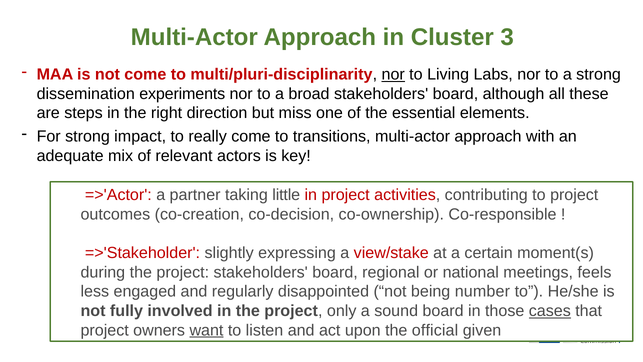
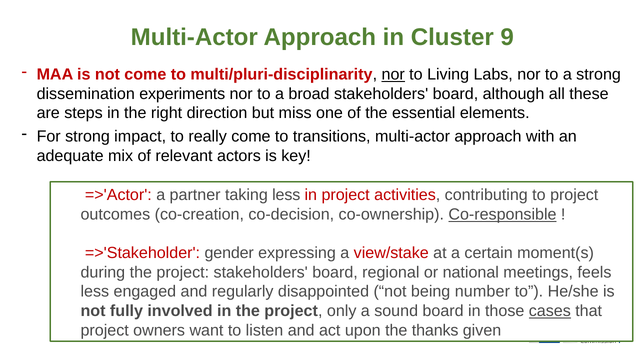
3: 3 -> 9 (507, 37)
taking little: little -> less (286, 195)
Co-responsible underline: none -> present (502, 214)
slightly: slightly -> gender (229, 253)
want underline: present -> none (206, 330)
official: official -> thanks (435, 330)
